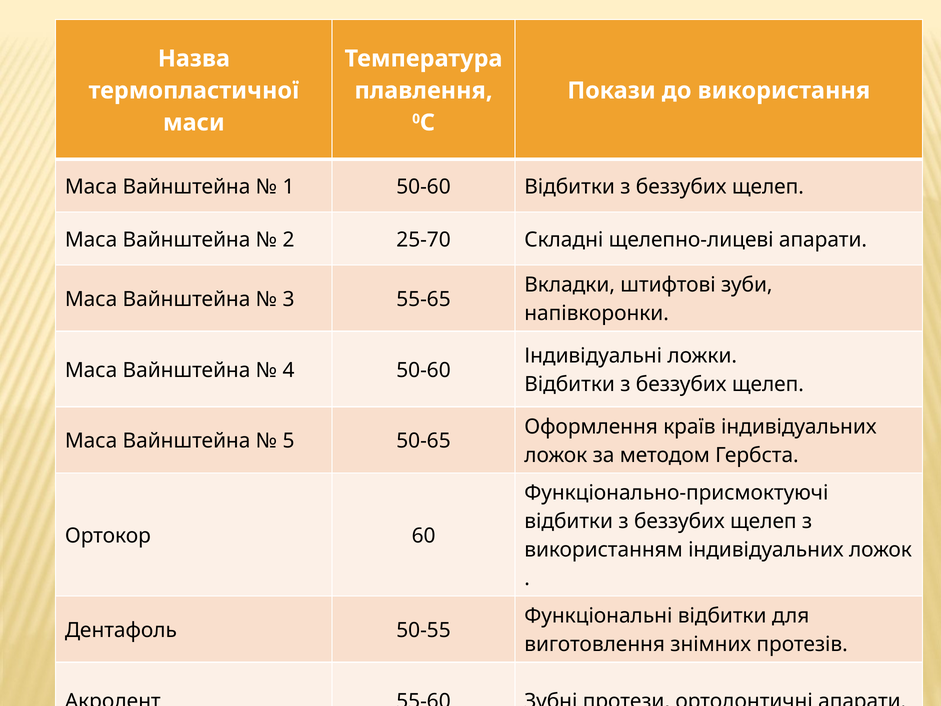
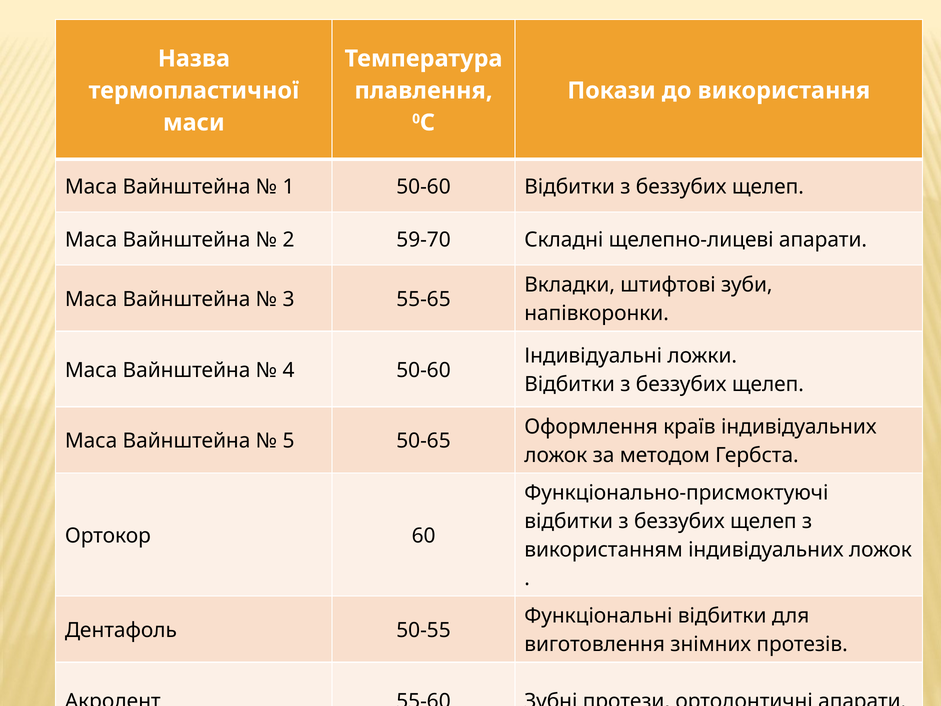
25-70: 25-70 -> 59-70 (424, 240)
